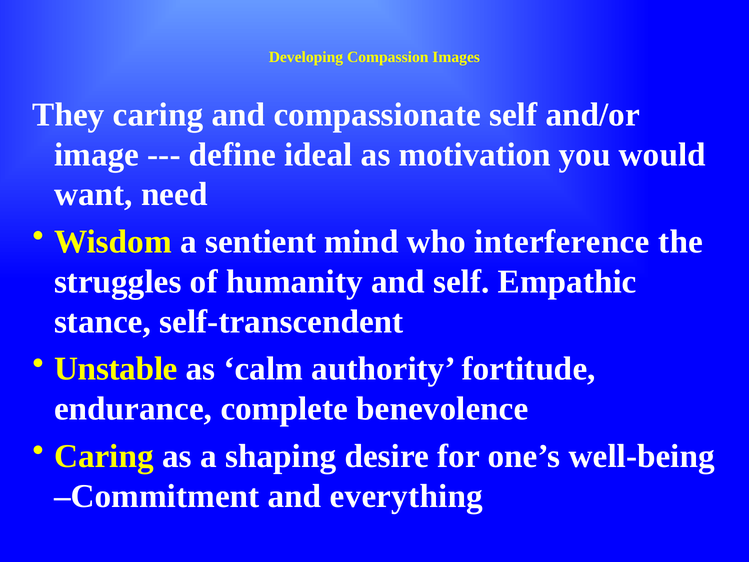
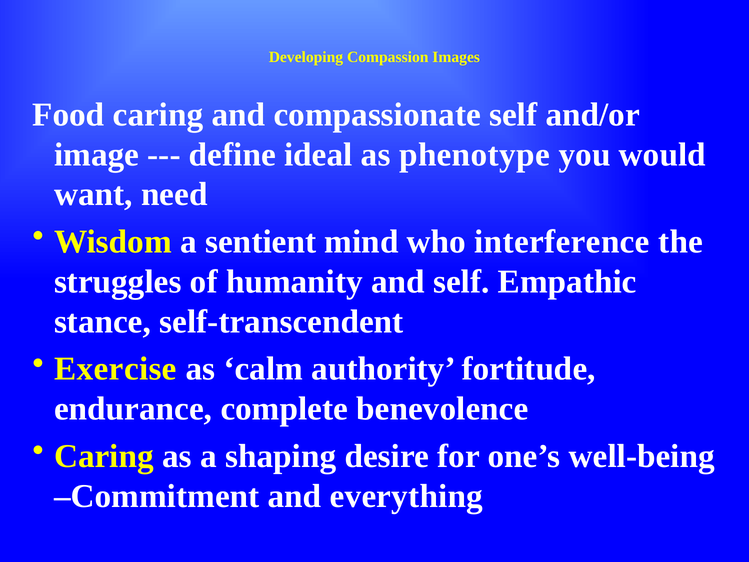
They: They -> Food (68, 114)
motivation: motivation -> phenotype (474, 154)
Unstable: Unstable -> Exercise (116, 369)
